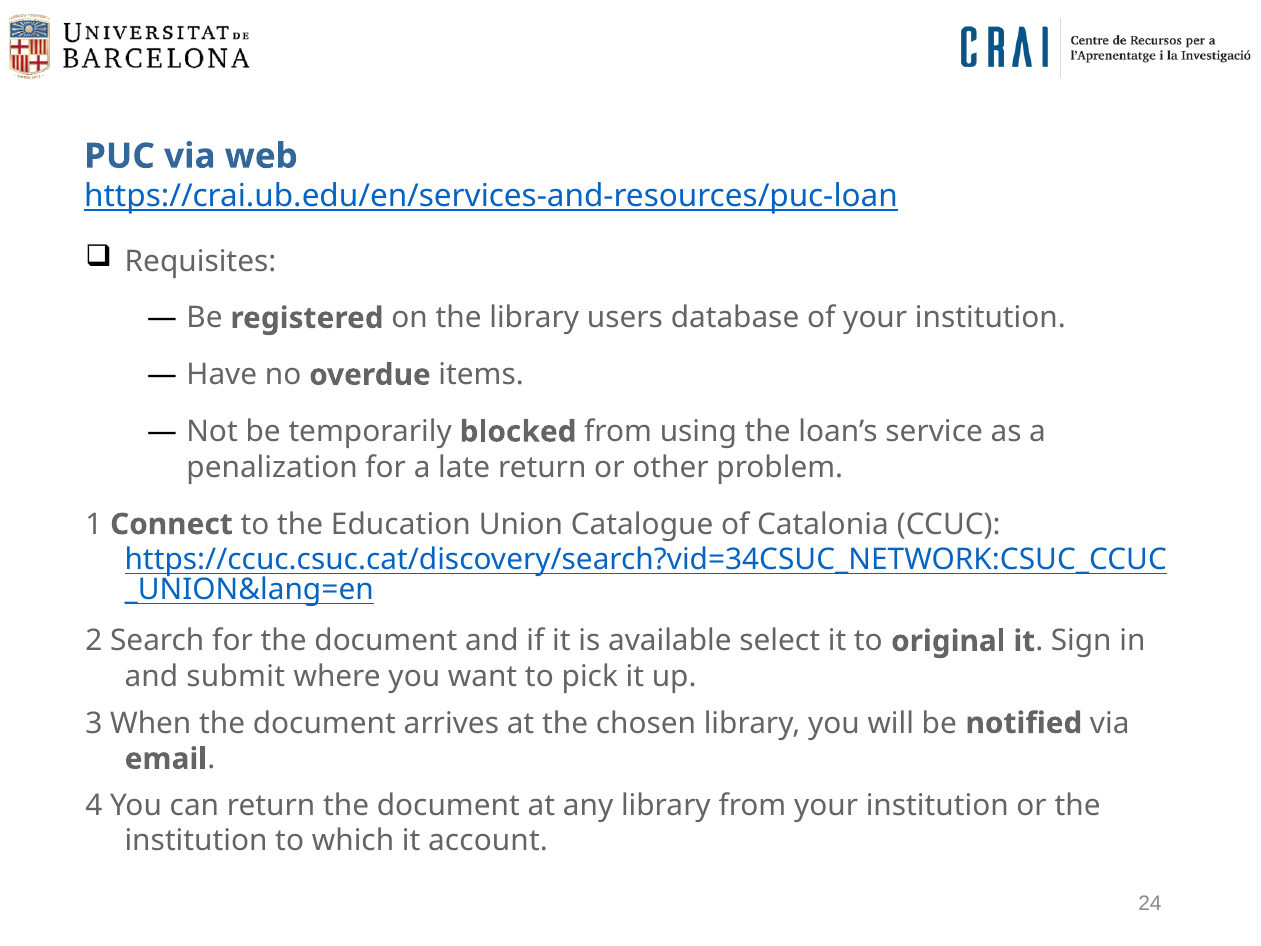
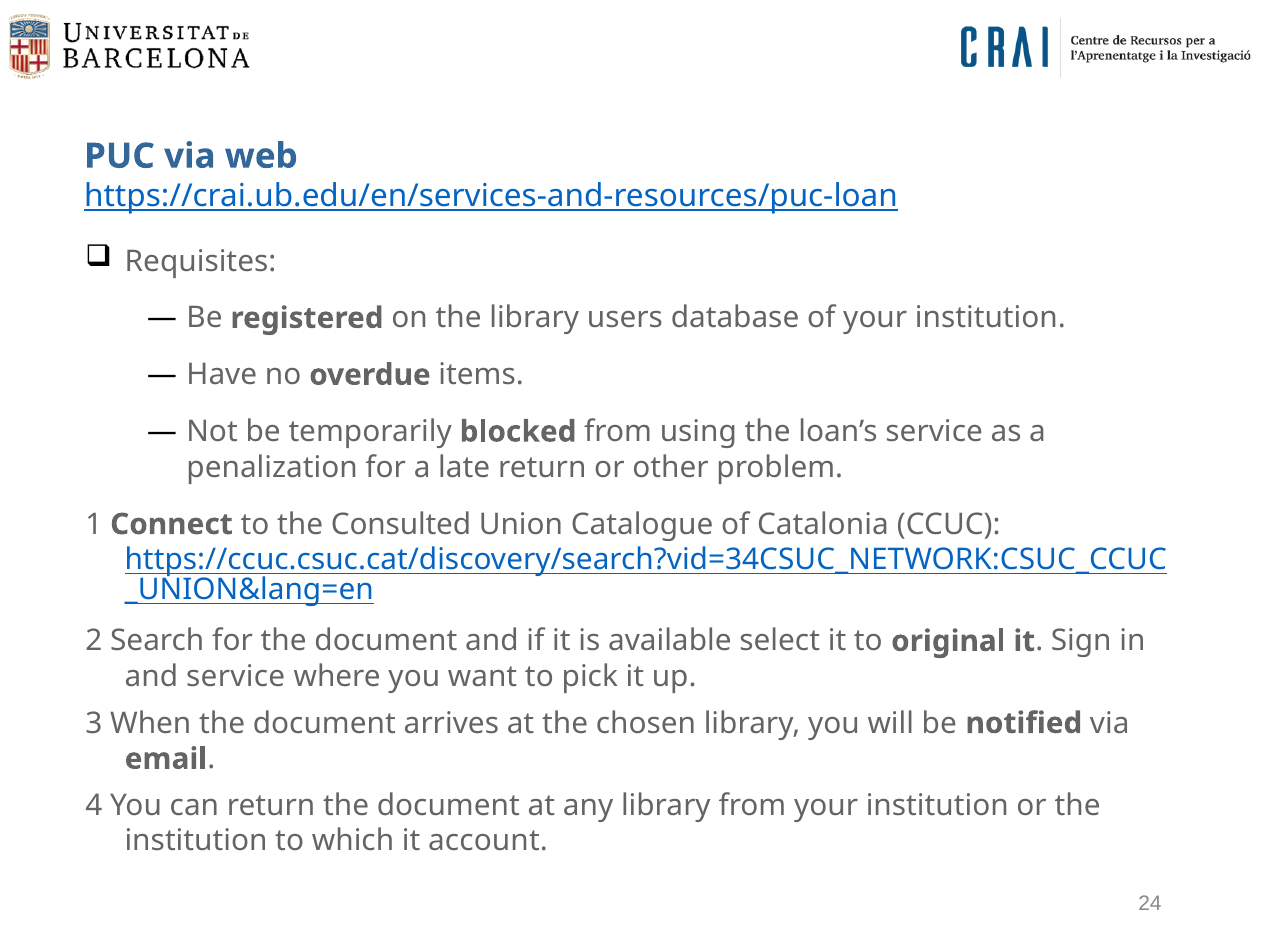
Education: Education -> Consulted (401, 524)
and submit: submit -> service (236, 677)
